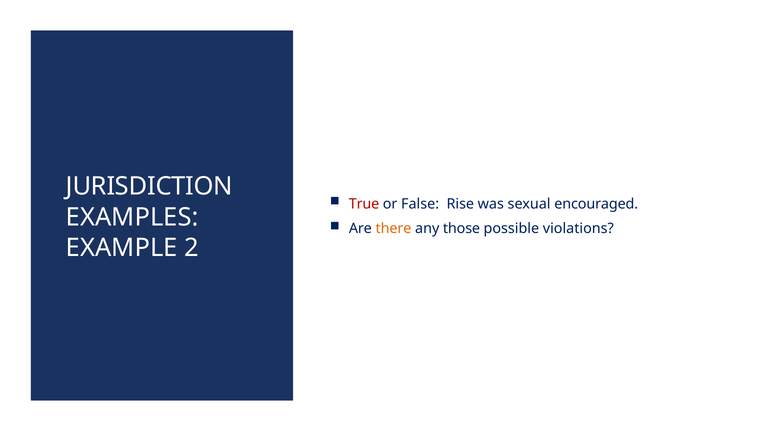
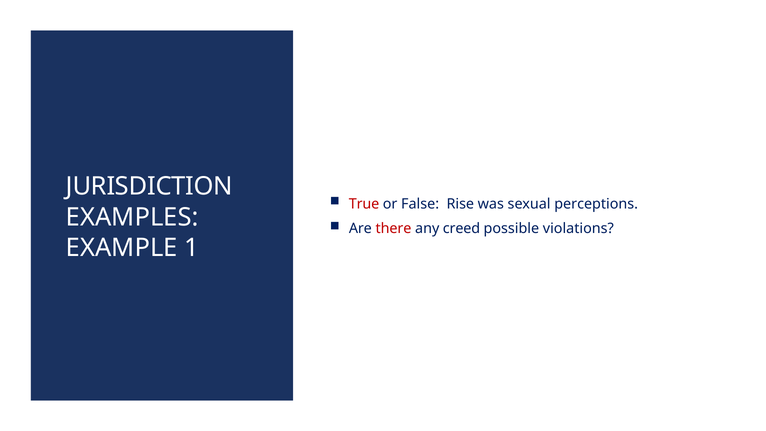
encouraged: encouraged -> perceptions (596, 204)
there colour: orange -> red (393, 229)
those: those -> creed (462, 229)
2: 2 -> 1 (192, 248)
